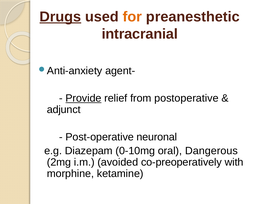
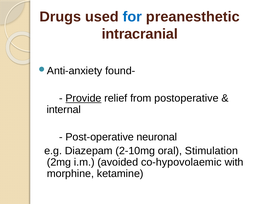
Drugs underline: present -> none (60, 17)
for colour: orange -> blue (132, 17)
agent-: agent- -> found- (120, 71)
adjunct: adjunct -> internal (64, 110)
0-10mg: 0-10mg -> 2-10mg (135, 151)
Dangerous: Dangerous -> Stimulation (211, 151)
co-preoperatively: co-preoperatively -> co-hypovolaemic (181, 163)
